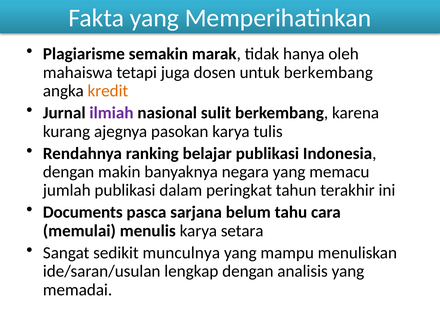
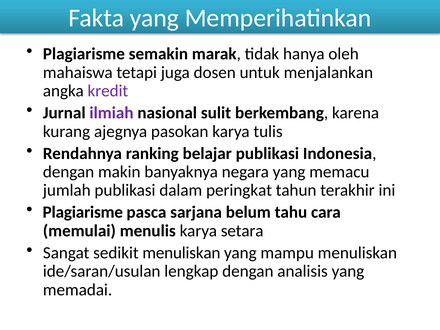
untuk berkembang: berkembang -> menjalankan (328, 72)
kredit colour: orange -> purple (108, 91)
Documents: Documents -> Plagiarisme (83, 212)
sedikit munculnya: munculnya -> menuliskan (181, 253)
